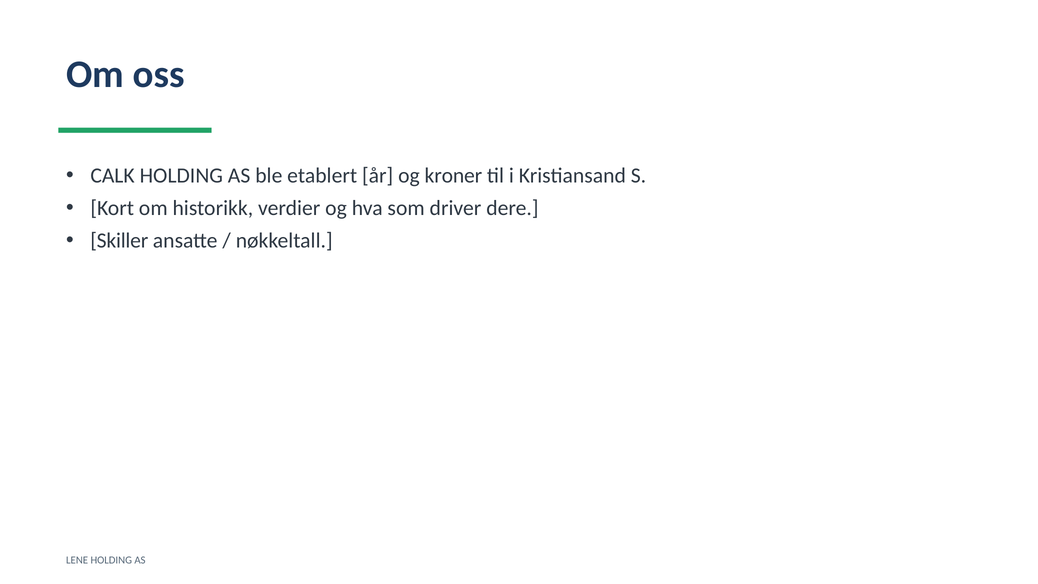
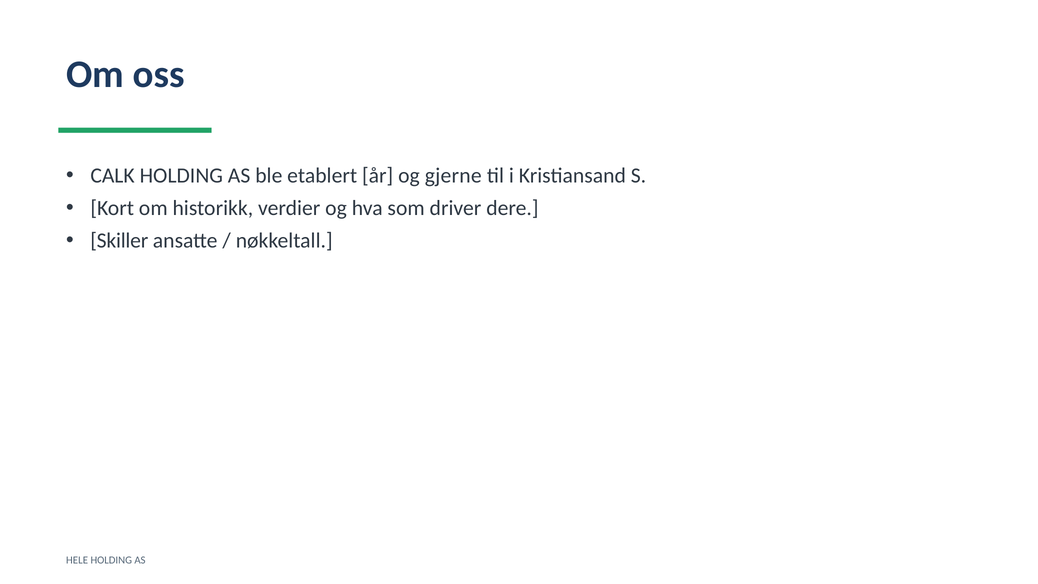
kroner: kroner -> gjerne (453, 176)
LENE: LENE -> HELE (77, 560)
